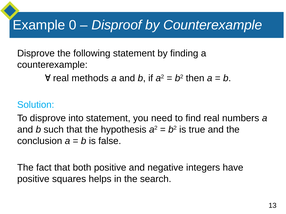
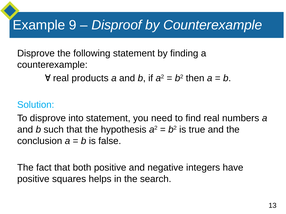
0: 0 -> 9 (73, 25)
methods: methods -> products (90, 78)
